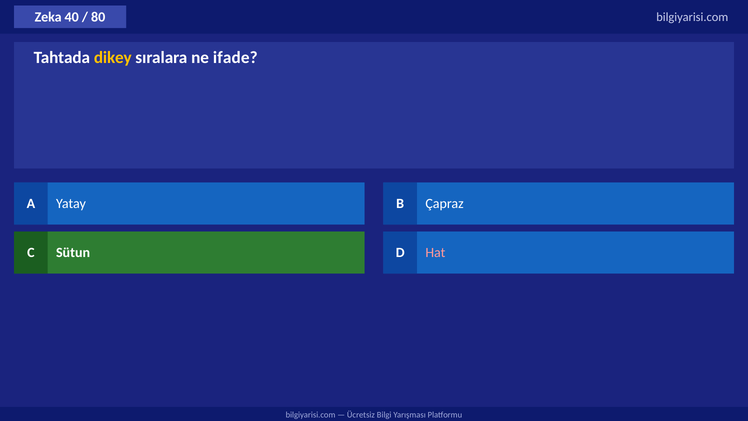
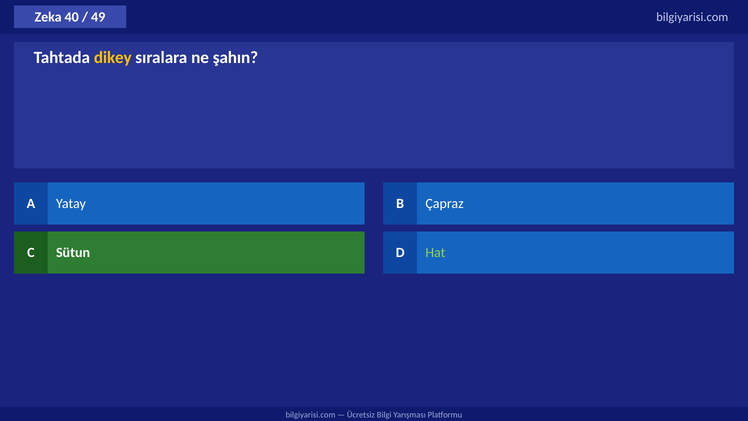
80: 80 -> 49 (98, 17)
ifade: ifade -> şahın (235, 58)
Hat colour: pink -> light green (435, 253)
